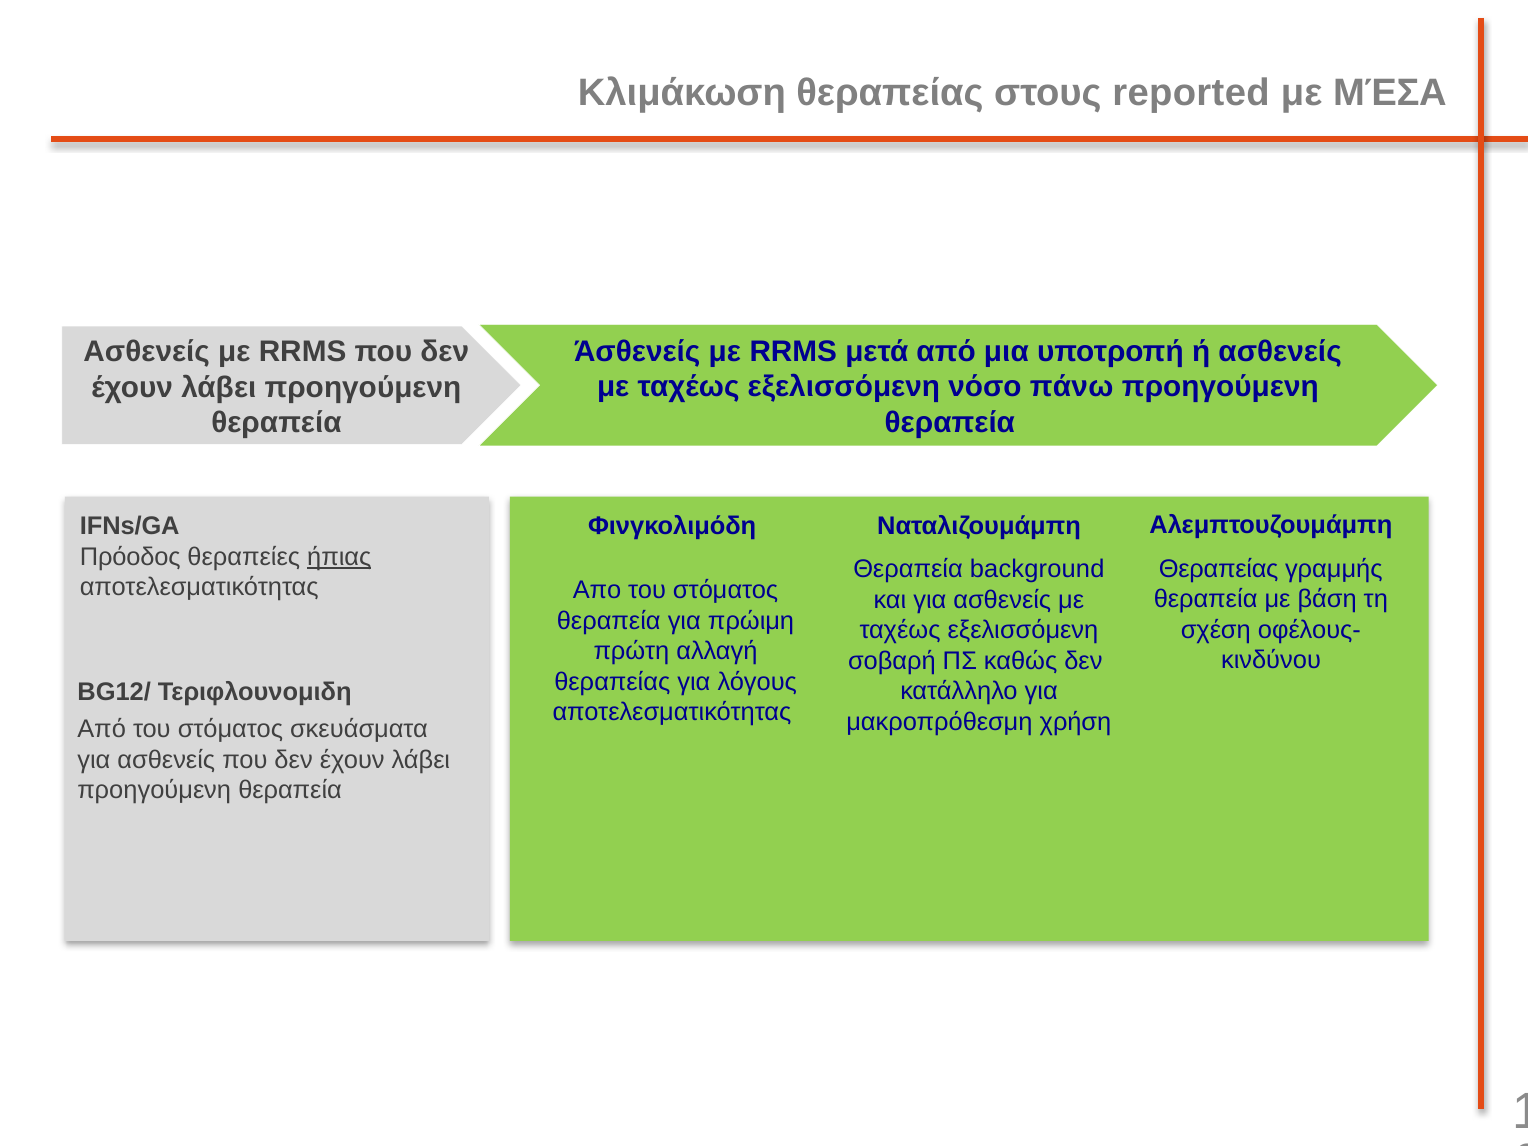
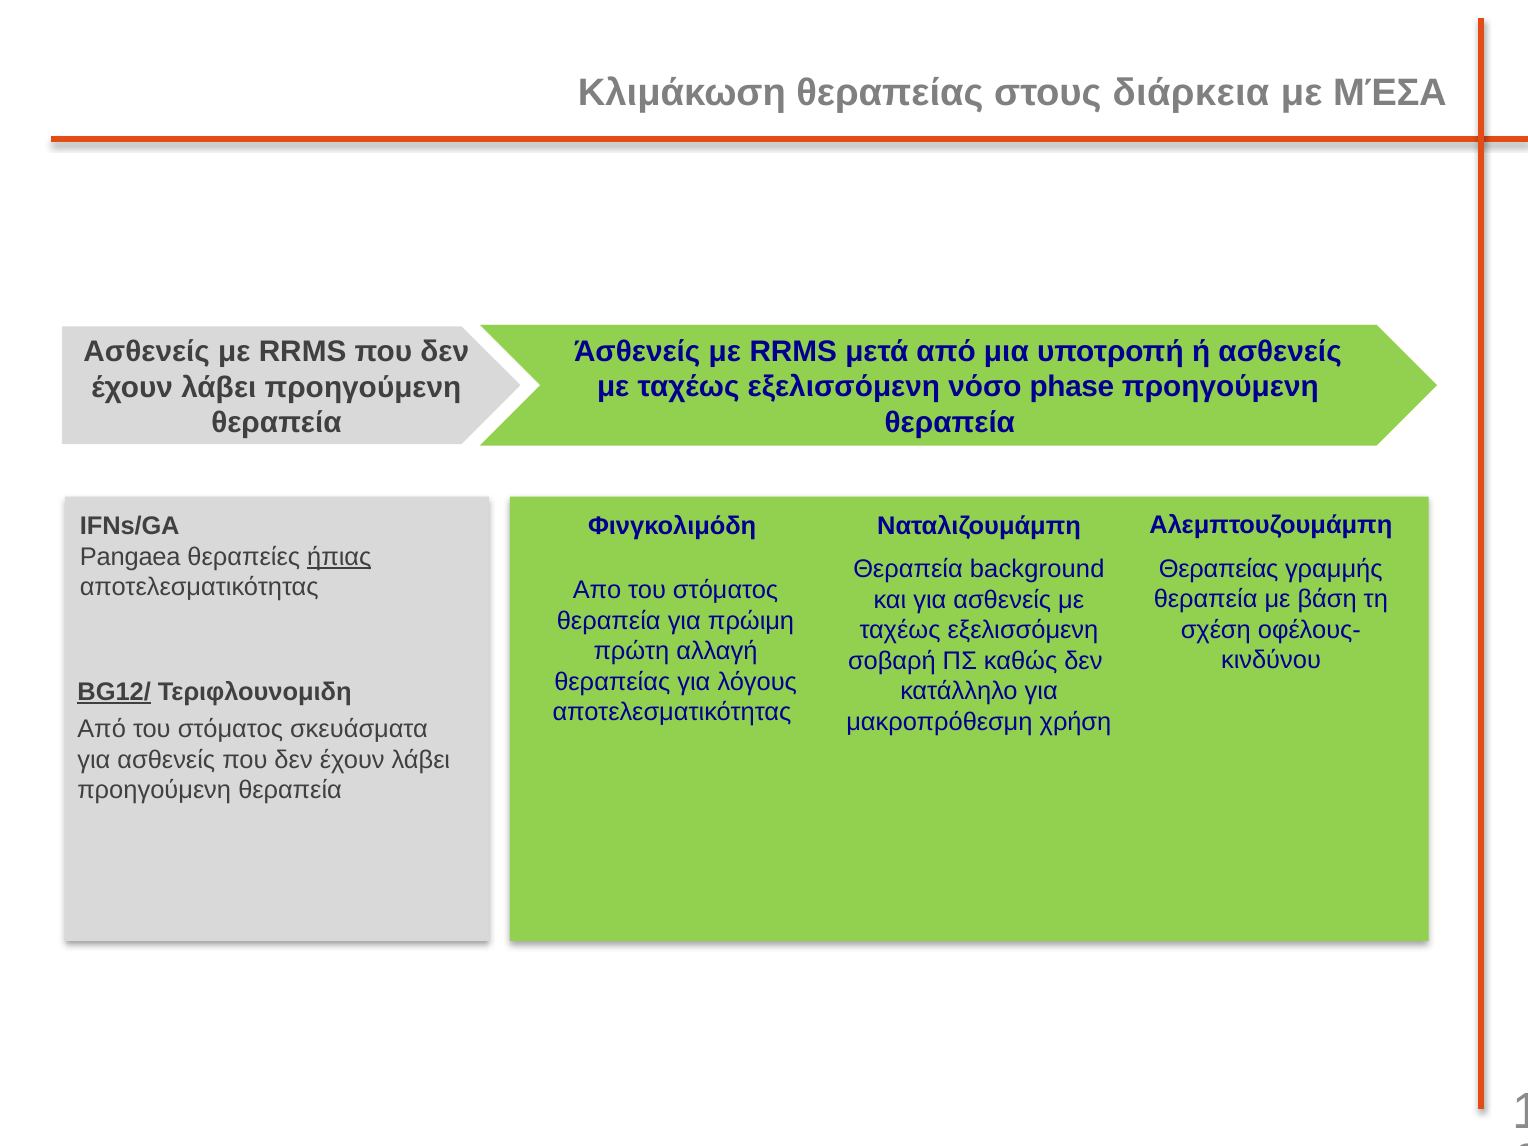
reported: reported -> διάρκεια (1191, 93)
πάνω: πάνω -> phase (1072, 387)
Πρόοδος: Πρόοδος -> Pangaea (130, 557)
BG12/ underline: none -> present (114, 692)
